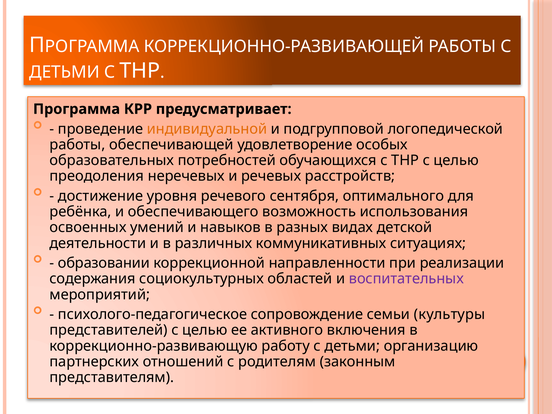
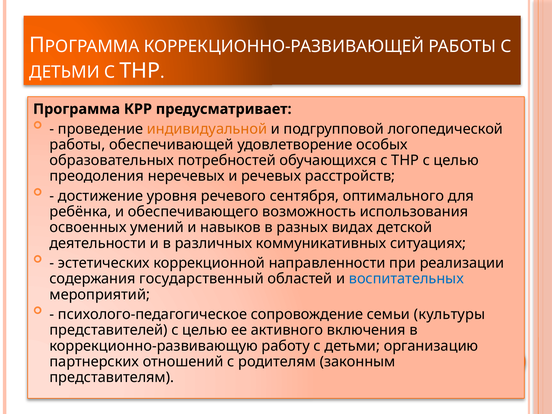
образовании: образовании -> эстетических (104, 263)
социокультурных: социокультурных -> государственный (202, 279)
воспитательных colour: purple -> blue (406, 279)
